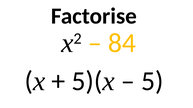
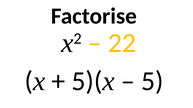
84: 84 -> 22 (122, 43)
